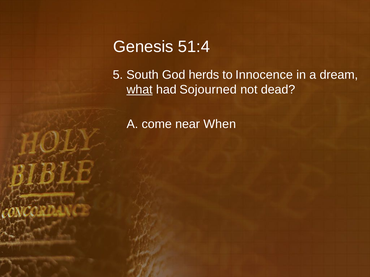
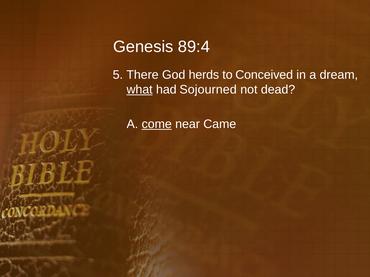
51:4: 51:4 -> 89:4 (194, 47)
South: South -> There (142, 75)
Innocence: Innocence -> Conceived (264, 75)
come underline: none -> present (157, 124)
When: When -> Came (220, 124)
